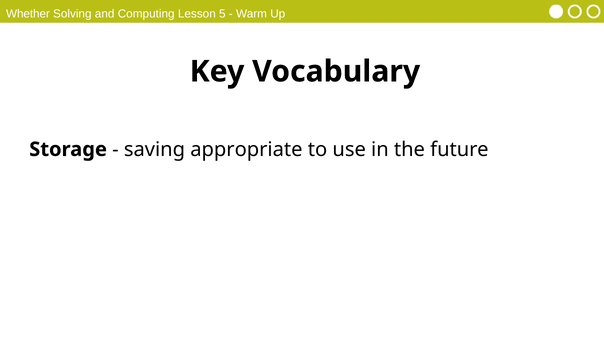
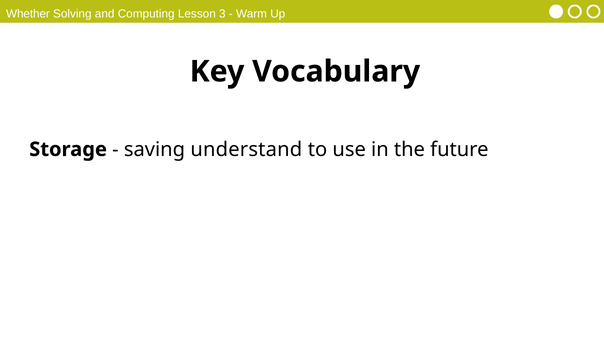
5: 5 -> 3 (222, 14)
appropriate: appropriate -> understand (246, 149)
